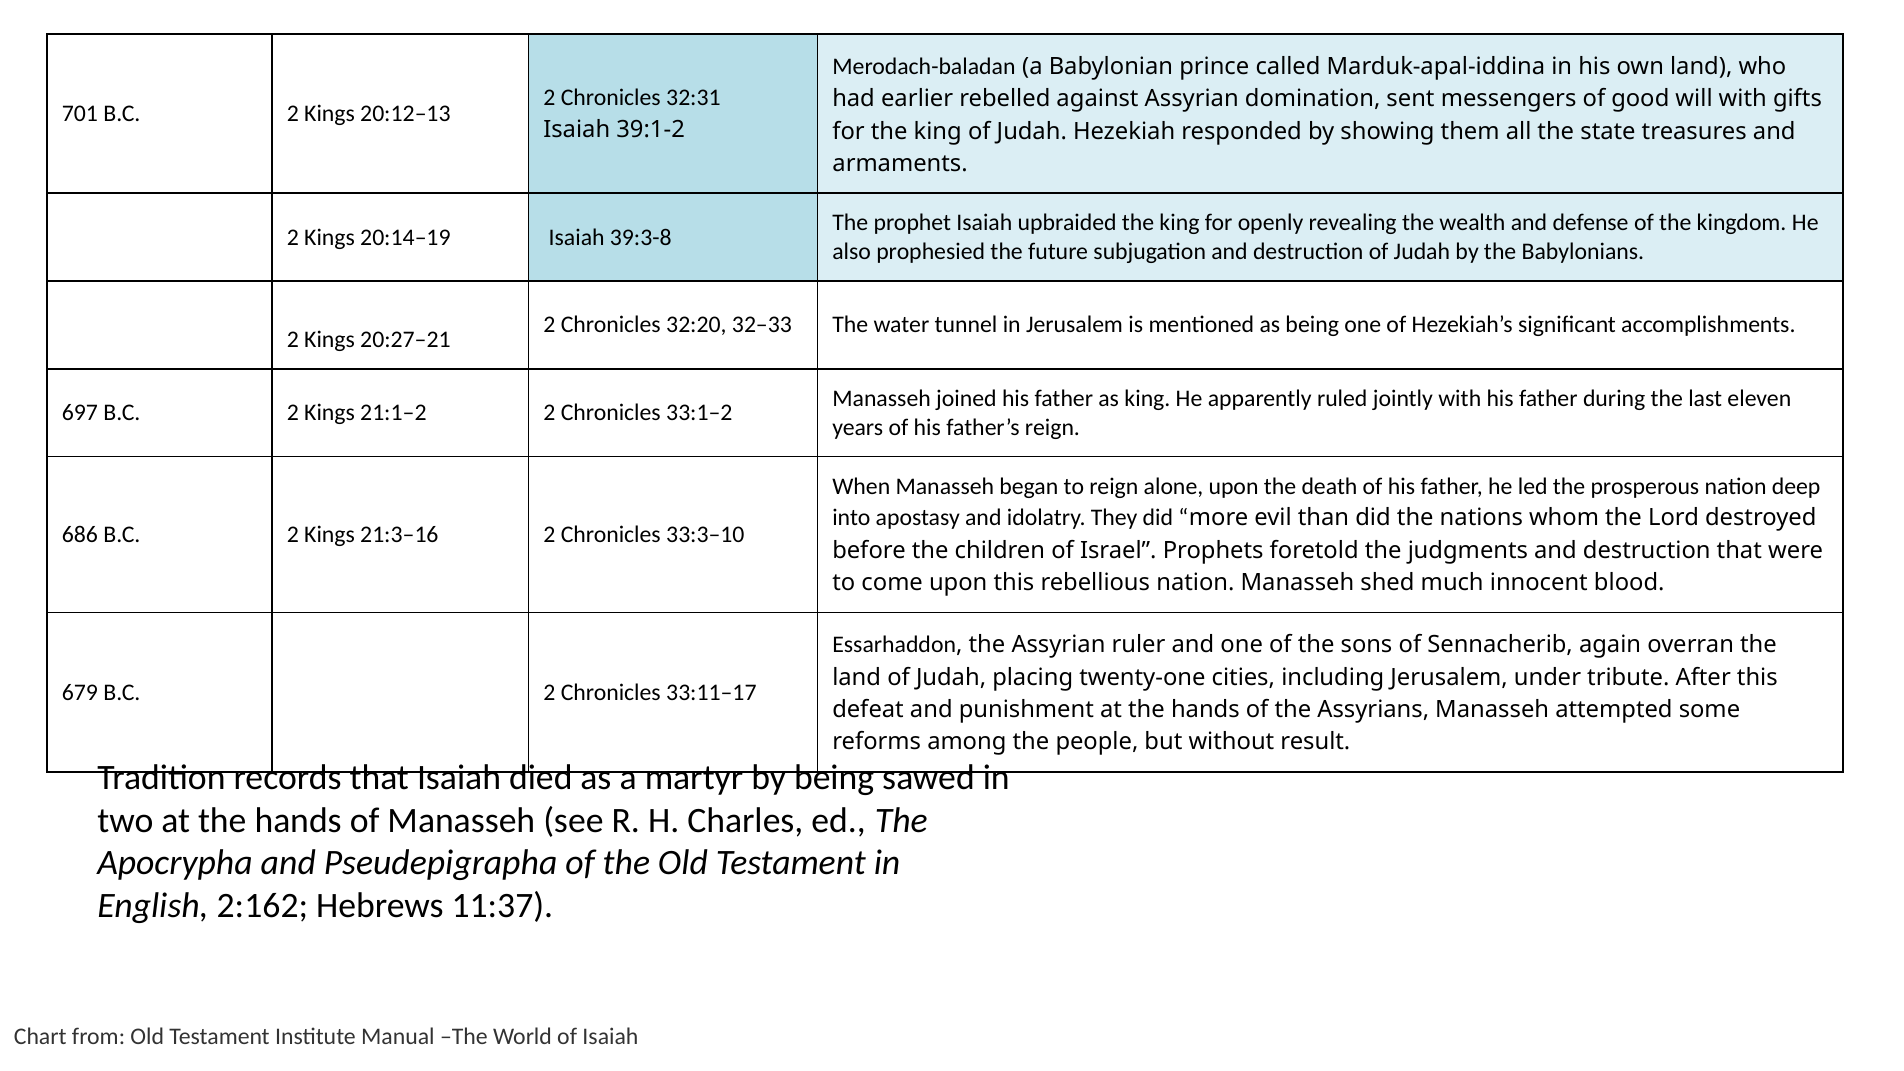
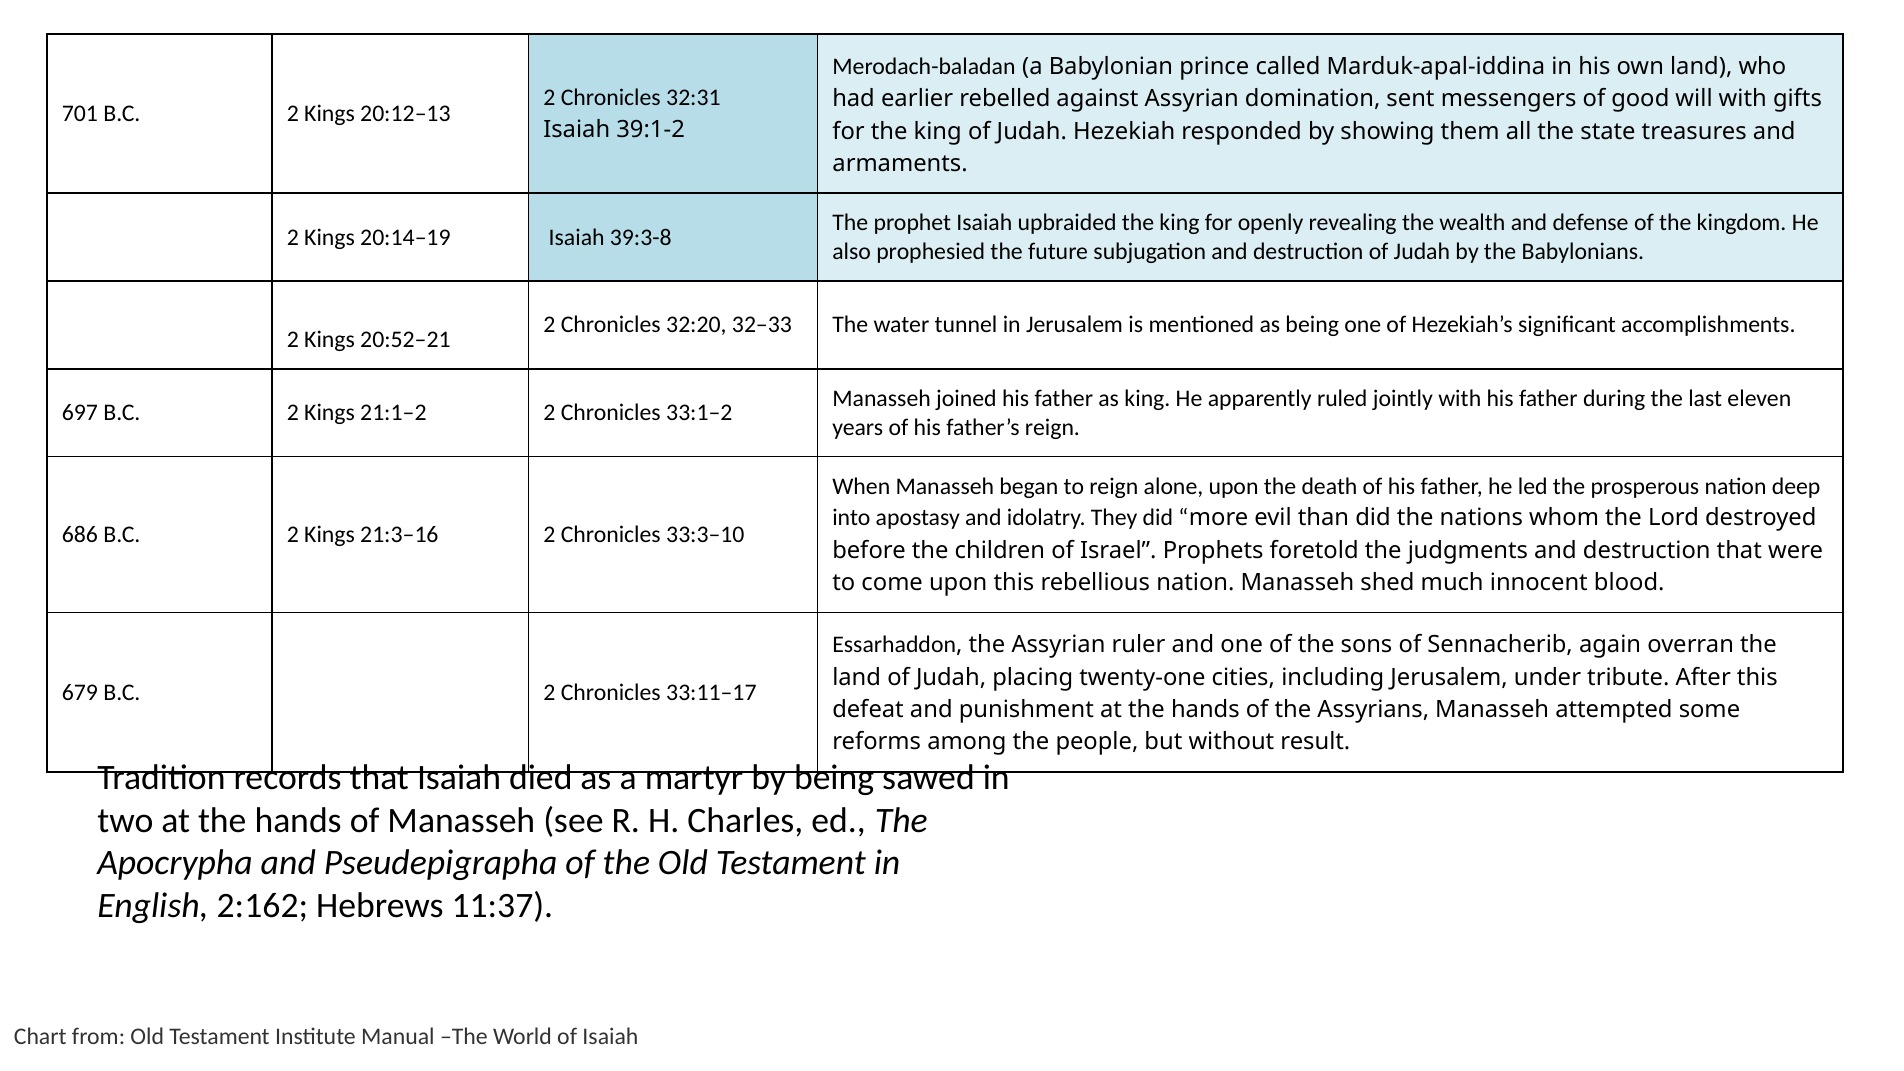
20:27–21: 20:27–21 -> 20:52–21 (405, 340)
